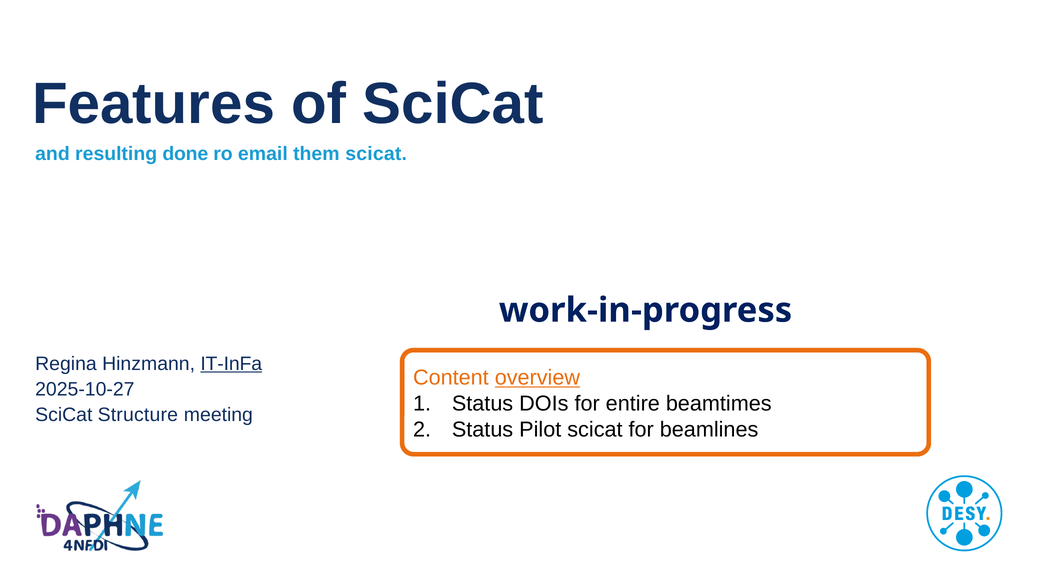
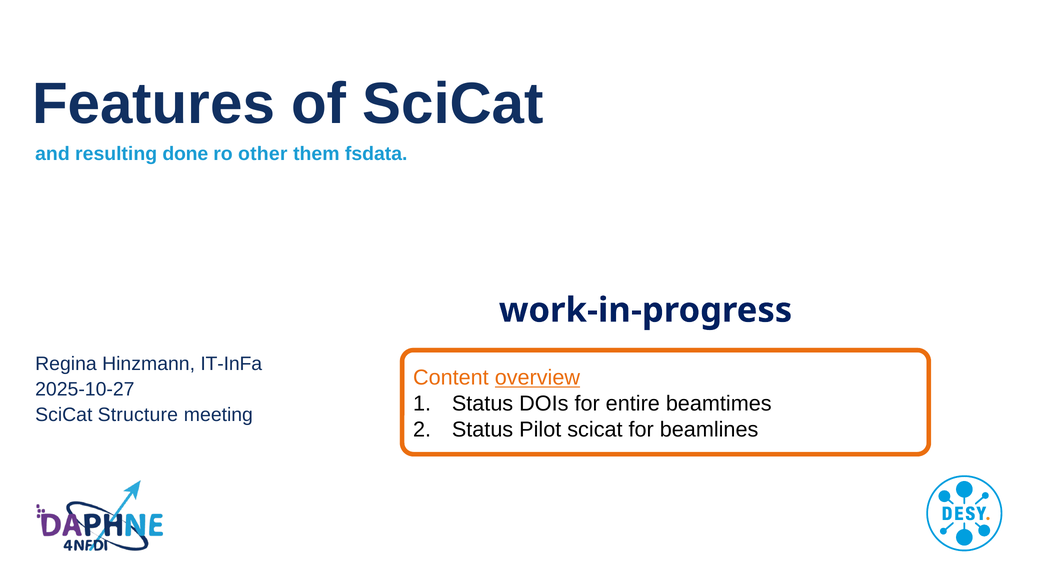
email: email -> other (263, 154)
them scicat: scicat -> fsdata (376, 154)
IT-InFa underline: present -> none (231, 364)
